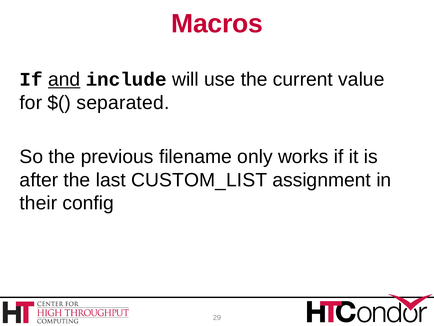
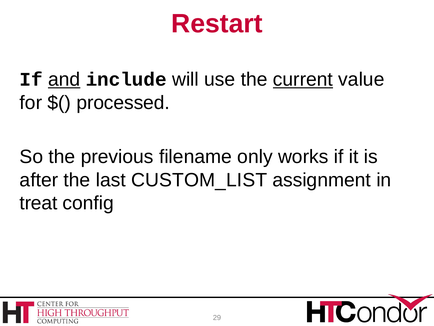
Macros: Macros -> Restart (217, 24)
current underline: none -> present (303, 79)
separated: separated -> processed (123, 103)
their: their -> treat (38, 203)
